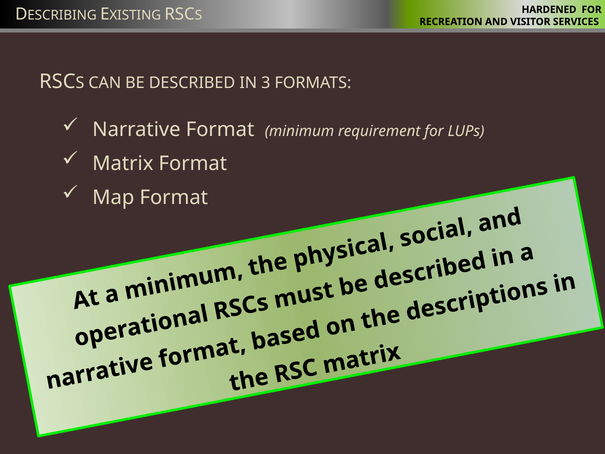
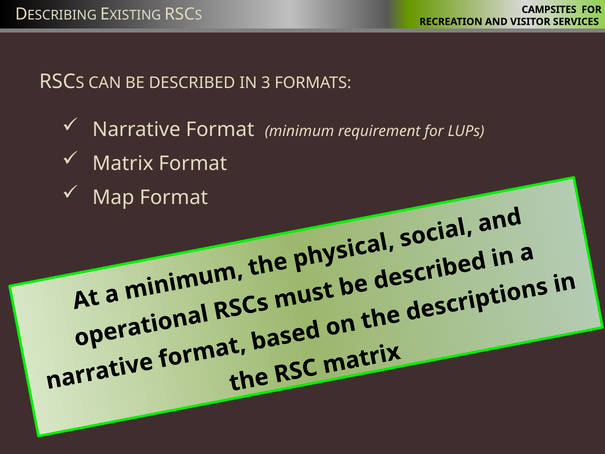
HARDENED: HARDENED -> CAMPSITES (549, 10)
